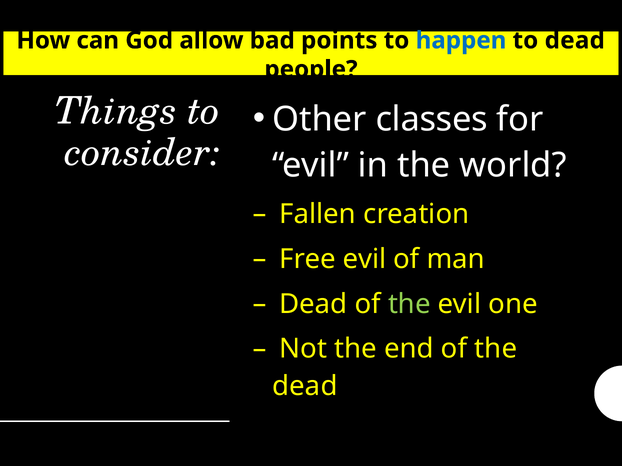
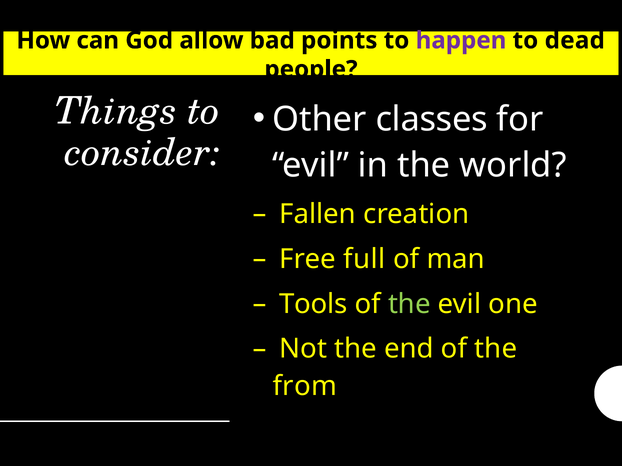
happen colour: blue -> purple (461, 40)
Free evil: evil -> full (364, 259)
Dead: Dead -> Tools (313, 304)
dead: dead -> from (305, 386)
